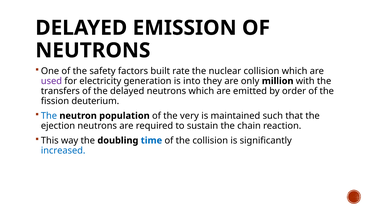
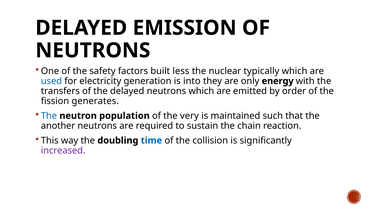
rate: rate -> less (181, 71)
nuclear collision: collision -> typically (261, 71)
used colour: purple -> blue (51, 81)
million: million -> energy (278, 81)
deuterium: deuterium -> generates (95, 101)
ejection: ejection -> another (58, 126)
increased colour: blue -> purple (63, 150)
